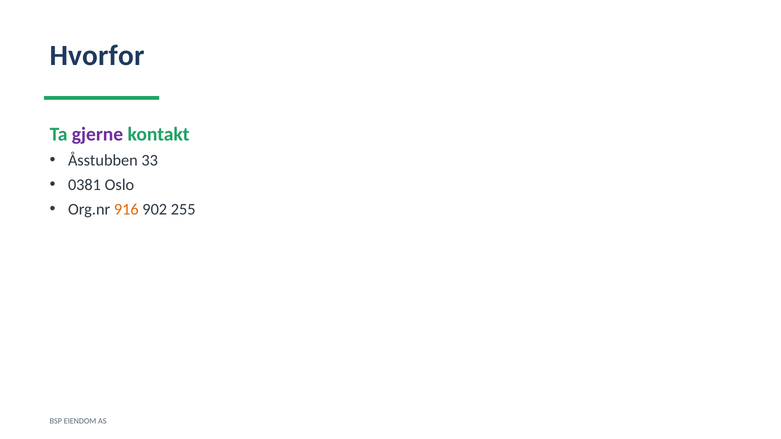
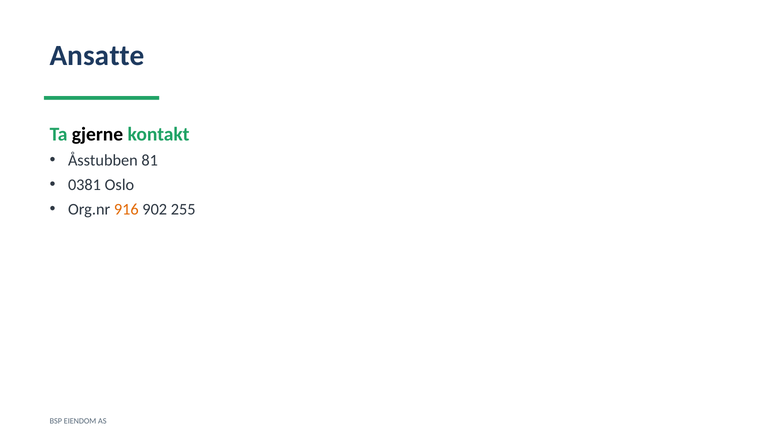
Hvorfor: Hvorfor -> Ansatte (97, 56)
gjerne colour: purple -> black (98, 134)
33: 33 -> 81 (150, 161)
